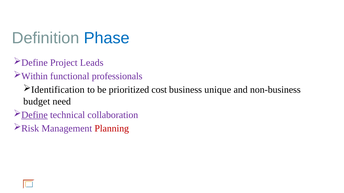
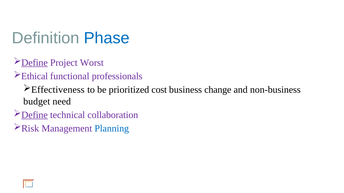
Define underline: none -> present (35, 63)
Leads: Leads -> Worst (92, 63)
Within: Within -> Ethical (35, 76)
Identification: Identification -> Effectiveness (58, 90)
unique: unique -> change (218, 90)
Planning colour: red -> blue (112, 129)
